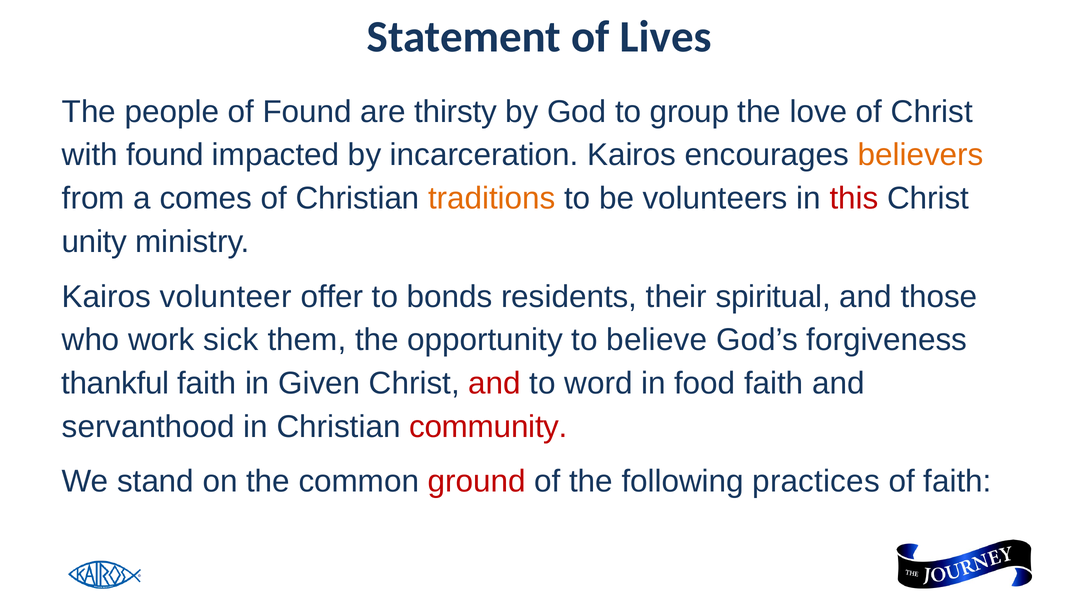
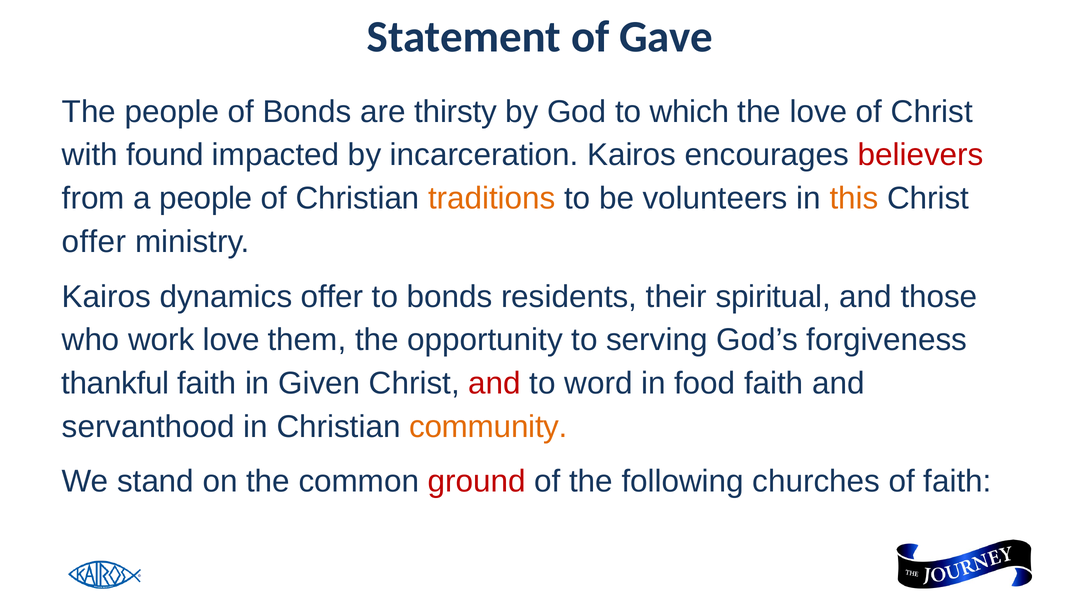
Lives: Lives -> Gave (666, 37)
of Found: Found -> Bonds (307, 112)
group: group -> which (689, 112)
believers colour: orange -> red (921, 155)
a comes: comes -> people (206, 199)
this colour: red -> orange (854, 199)
unity: unity -> offer (94, 242)
volunteer: volunteer -> dynamics (226, 297)
work sick: sick -> love (231, 340)
believe: believe -> serving (657, 340)
community colour: red -> orange (488, 427)
practices: practices -> churches (816, 482)
